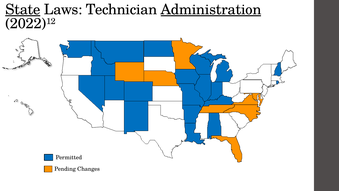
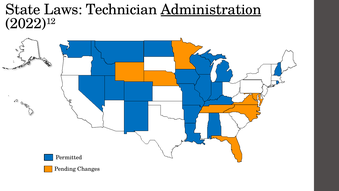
State underline: present -> none (23, 10)
